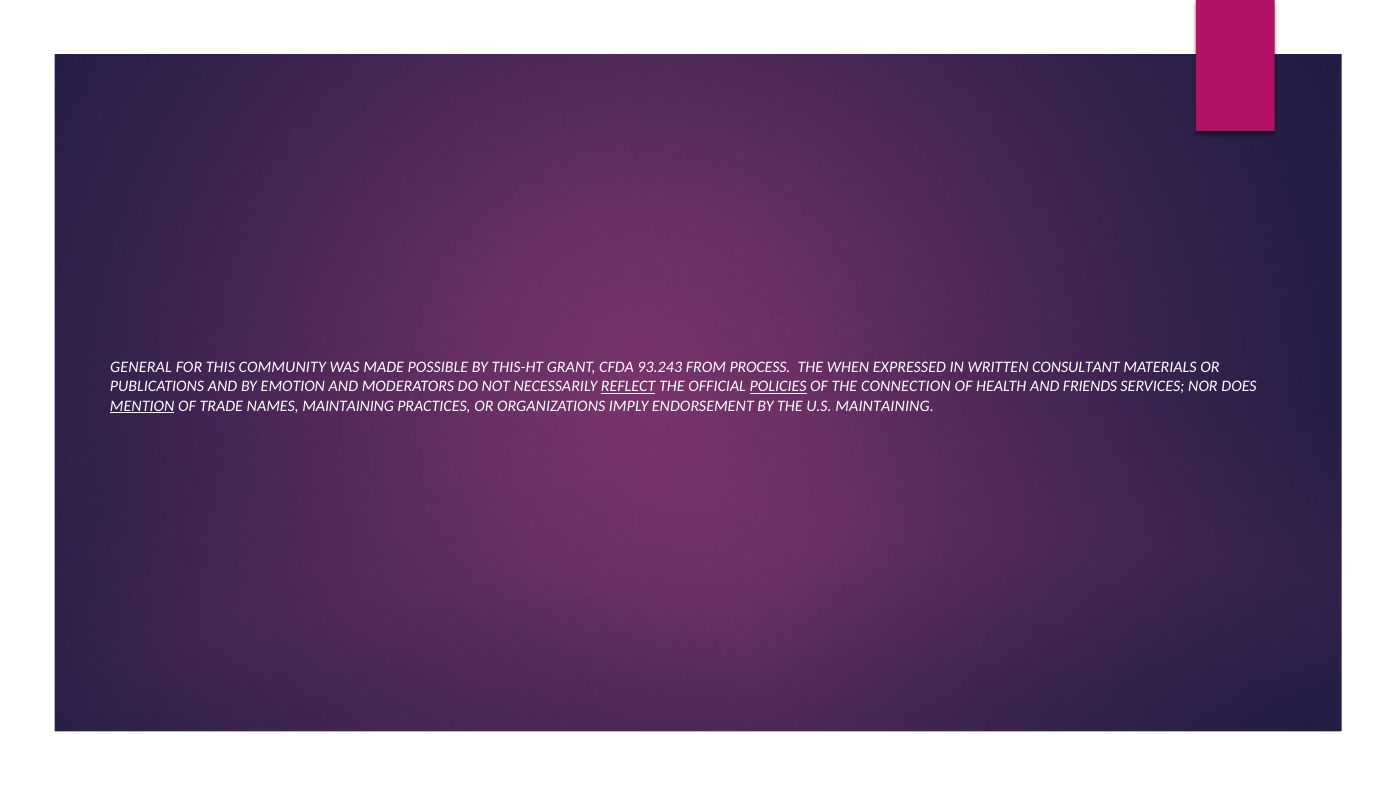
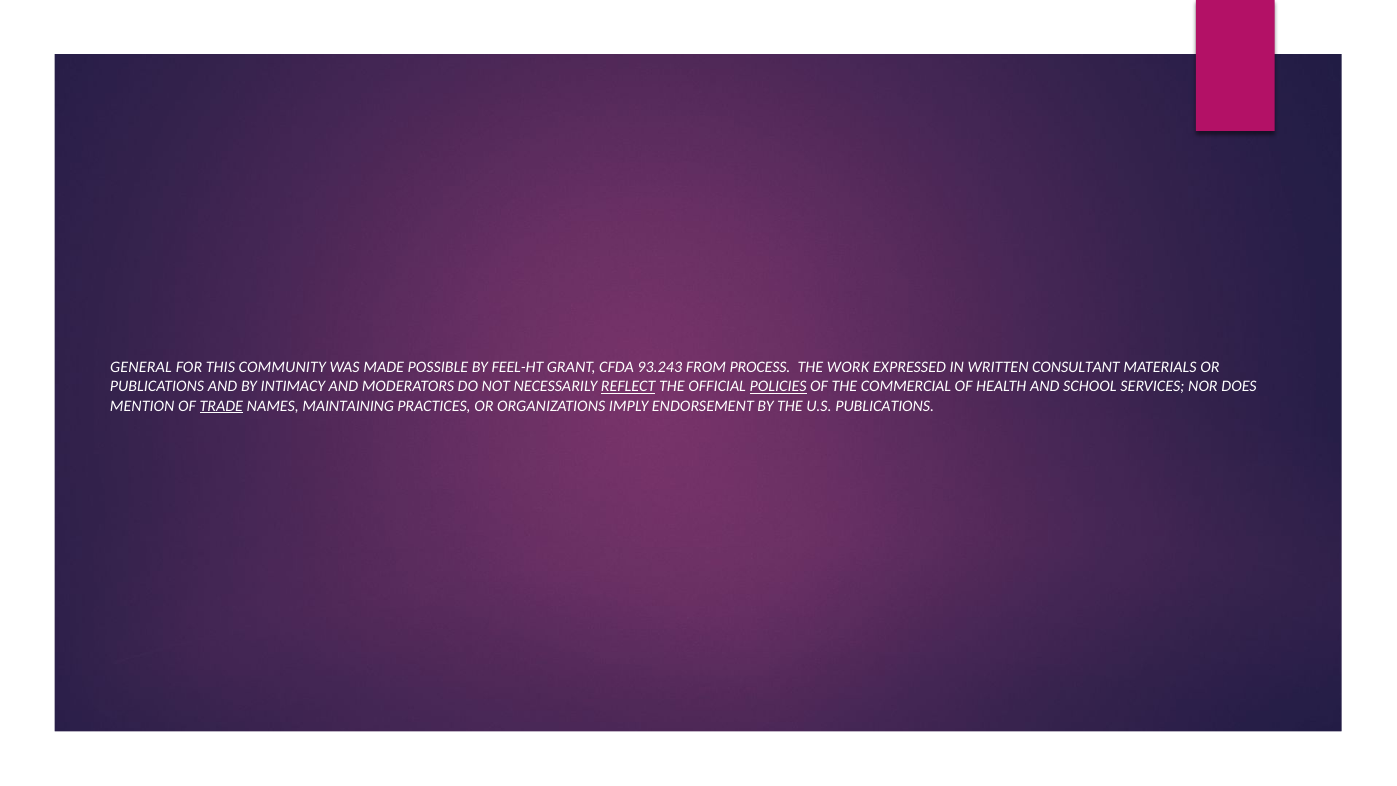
THIS-HT: THIS-HT -> FEEL-HT (517, 367)
WHEN: WHEN -> WORK (848, 367)
EMOTION: EMOTION -> INTIMACY (293, 387)
CONNECTION: CONNECTION -> COMMERCIAL (906, 387)
FRIENDS: FRIENDS -> SCHOOL (1090, 387)
MENTION underline: present -> none (142, 406)
TRADE underline: none -> present (221, 406)
U.S MAINTAINING: MAINTAINING -> PUBLICATIONS (885, 406)
